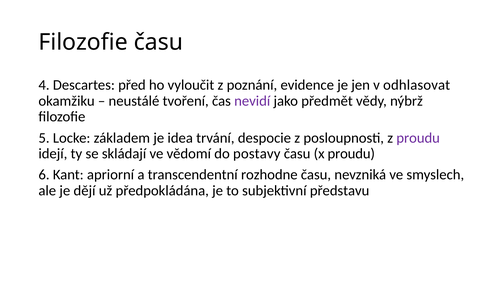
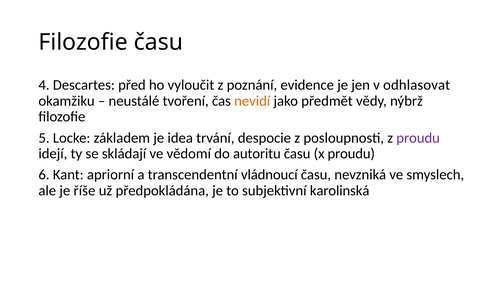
nevidí colour: purple -> orange (252, 101)
postavy: postavy -> autoritu (257, 154)
rozhodne: rozhodne -> vládnoucí (269, 175)
dějí: dějí -> říše (84, 191)
představu: představu -> karolinská (340, 191)
